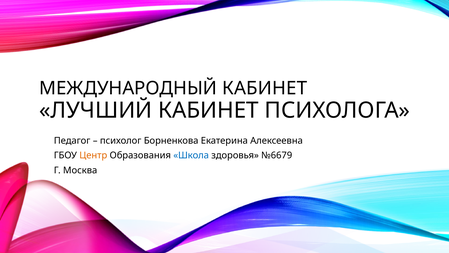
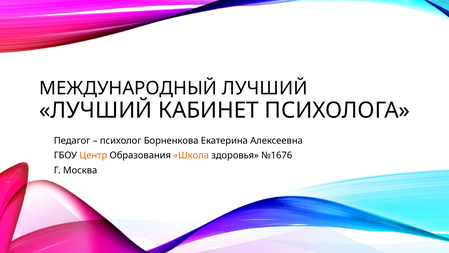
МЕЖДУНАРОДНЫЙ КАБИНЕТ: КАБИНЕТ -> ЛУЧШИЙ (265, 88)
Школа colour: blue -> orange (191, 155)
№6679: №6679 -> №1676 (277, 155)
